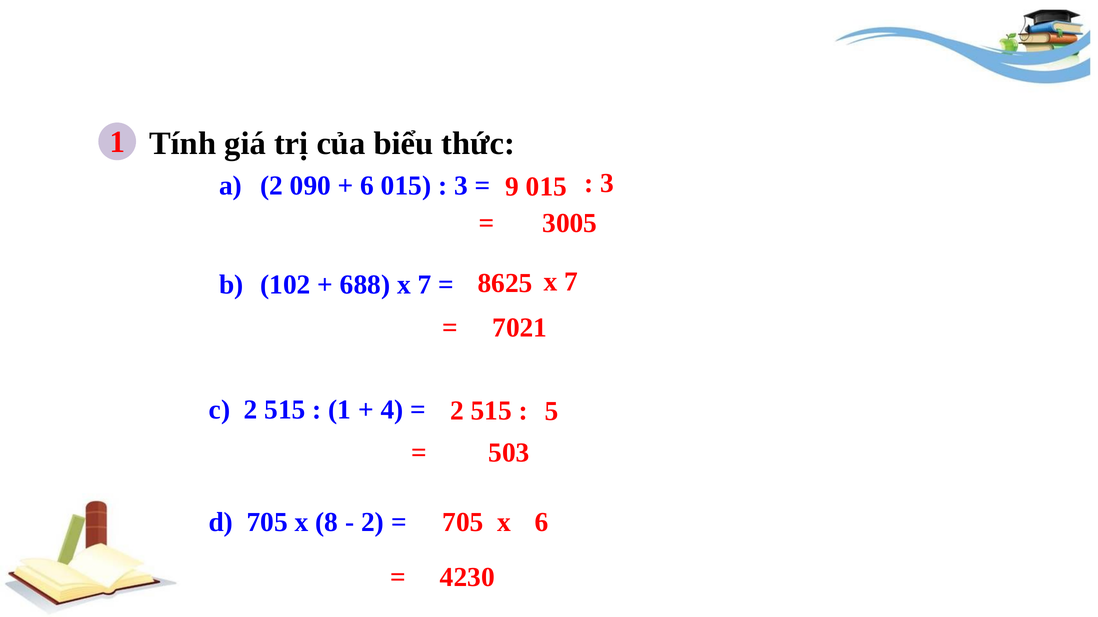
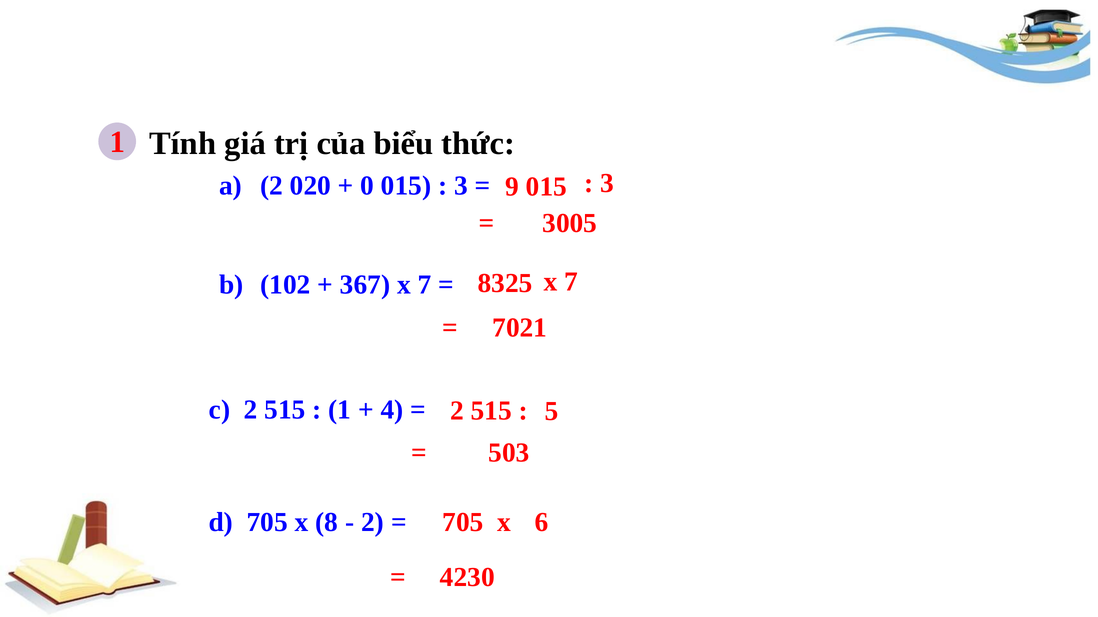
090: 090 -> 020 (311, 186)
6: 6 -> 0 (367, 186)
8625: 8625 -> 8325 (505, 283)
688: 688 -> 367 (365, 284)
